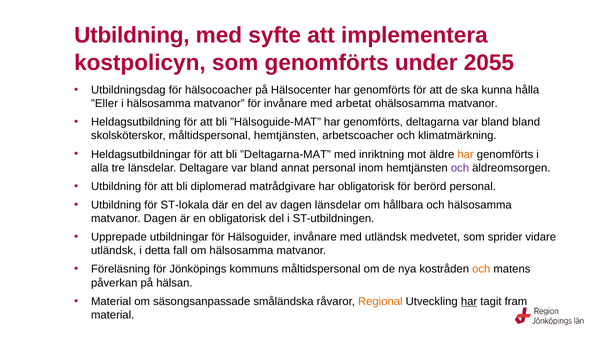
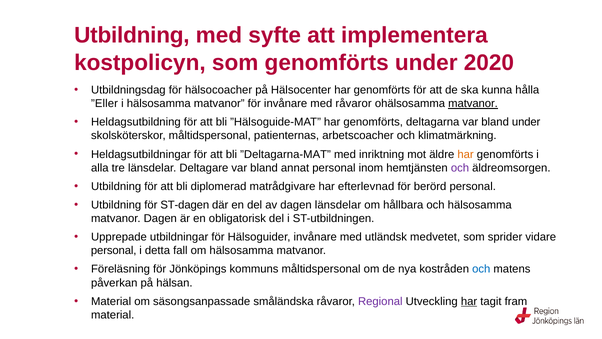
2055: 2055 -> 2020 (489, 62)
med arbetat: arbetat -> råvaror (354, 103)
matvanor underline: none -> present (473, 103)
bland bland: bland -> under (526, 122)
måltidspersonal hemtjänsten: hemtjänsten -> patienternas (287, 136)
har obligatorisk: obligatorisk -> efterlevnad (366, 186)
ST-lokala: ST-lokala -> ST-dagen (185, 205)
utländsk: utländsk -> personal (114, 250)
och colour: orange -> blue (481, 269)
Regional colour: orange -> purple (380, 301)
